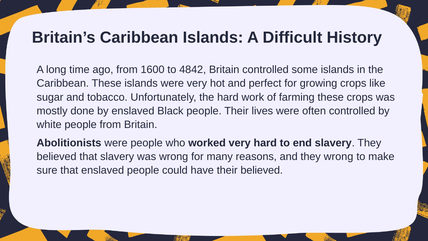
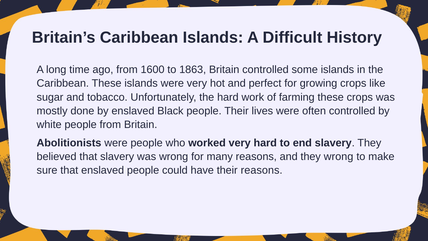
4842: 4842 -> 1863 (193, 70)
their believed: believed -> reasons (262, 170)
